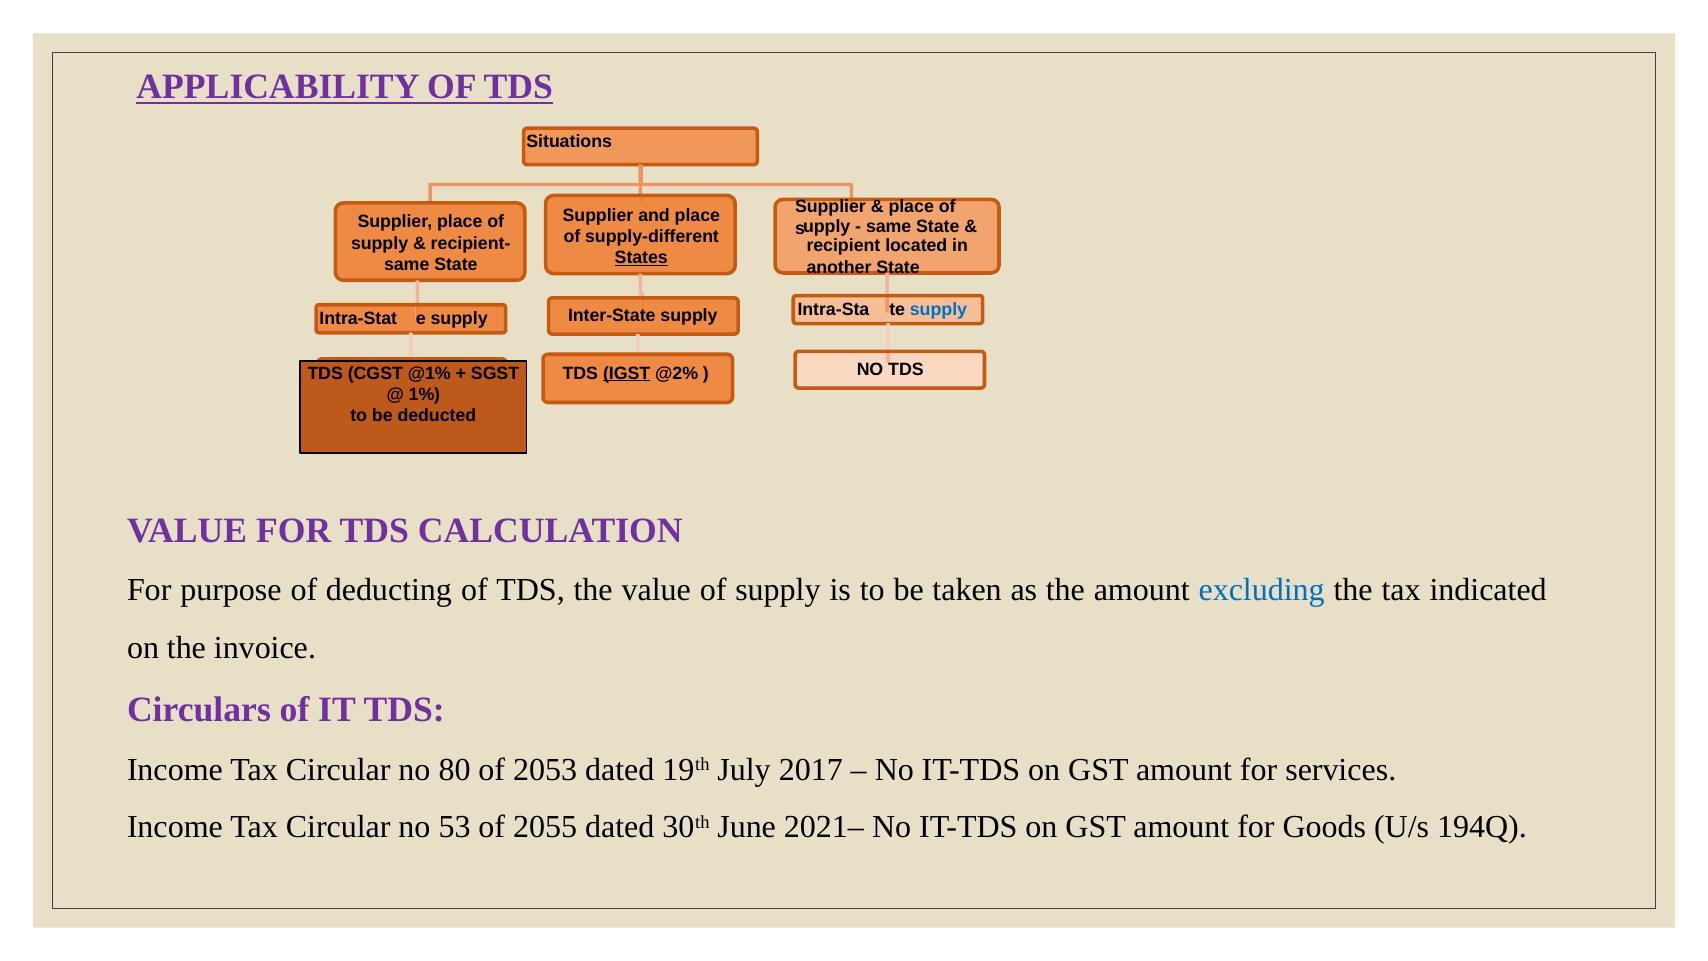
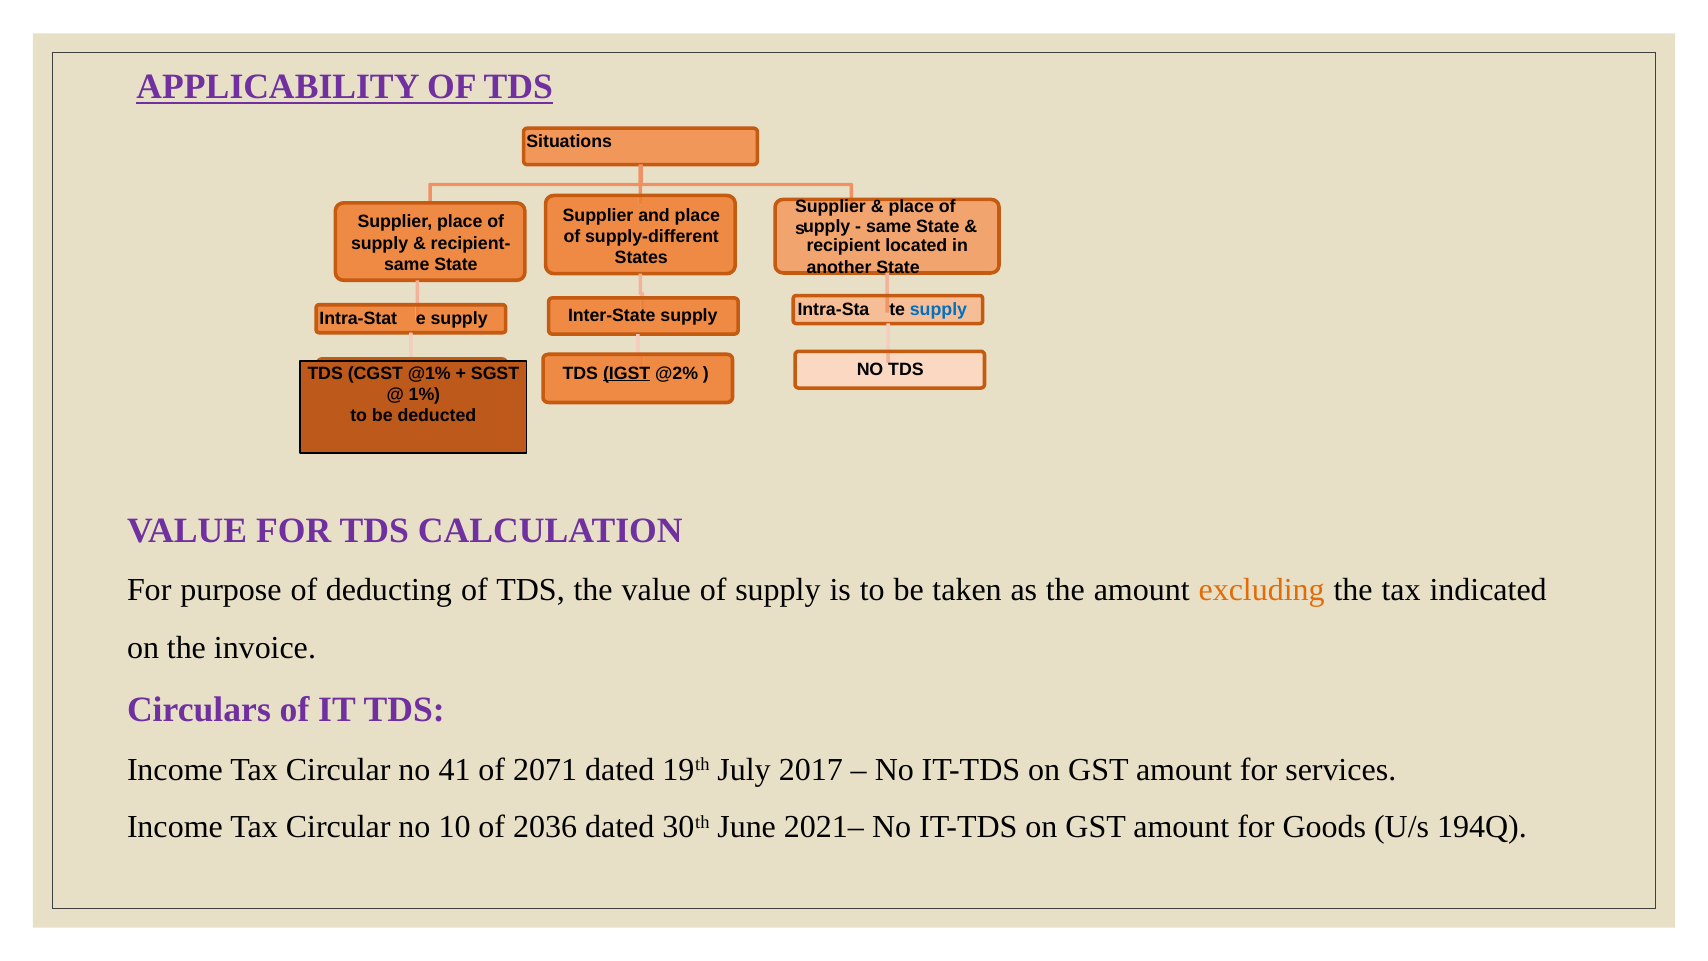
States underline: present -> none (641, 258)
excluding colour: blue -> orange (1262, 590)
80: 80 -> 41 (455, 769)
2053: 2053 -> 2071 (545, 769)
53: 53 -> 10 (455, 827)
2055: 2055 -> 2036 (545, 827)
